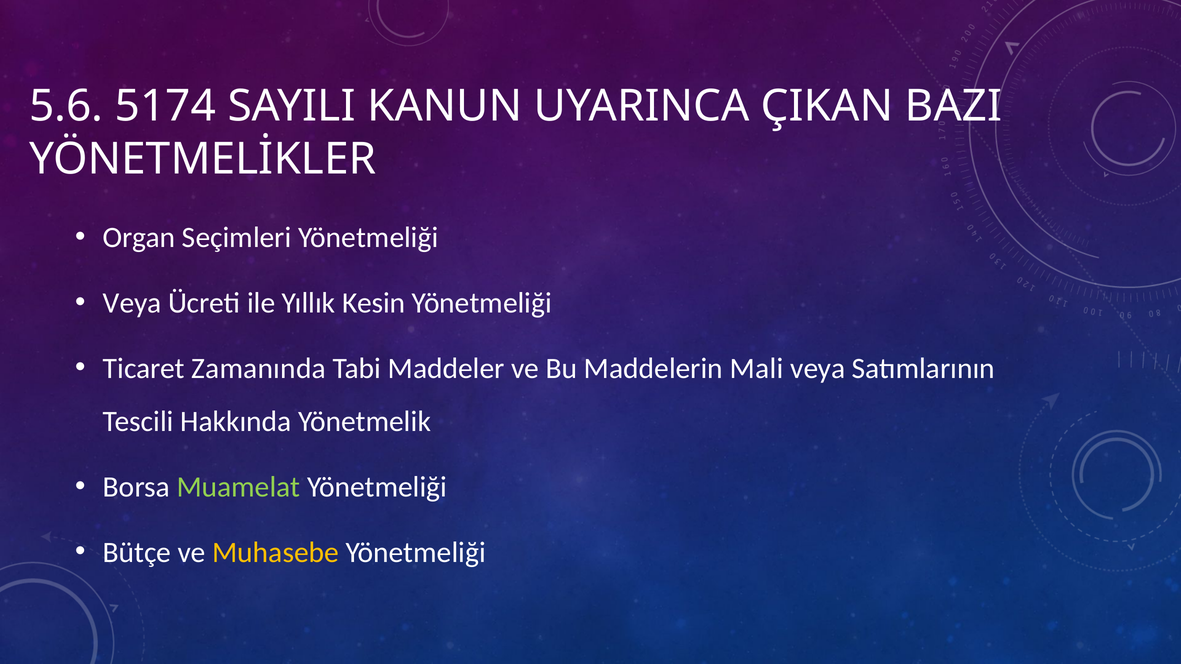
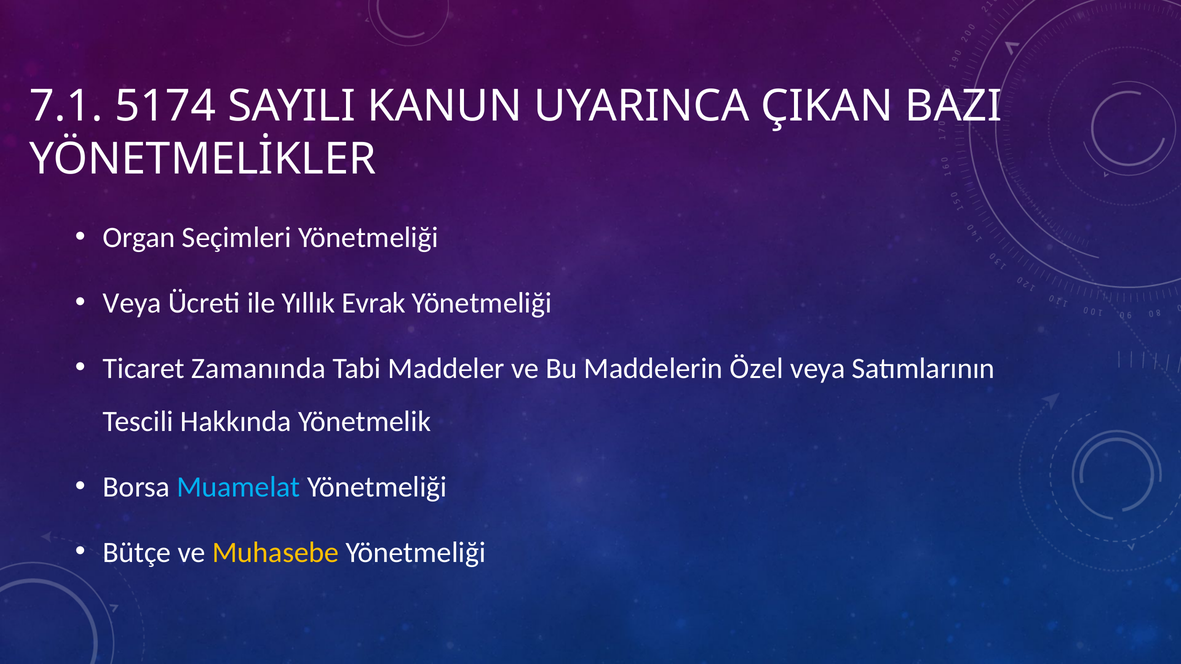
5.6: 5.6 -> 7.1 (66, 106)
Kesin: Kesin -> Evrak (374, 303)
Mali: Mali -> Özel (757, 369)
Muamelat colour: light green -> light blue (238, 487)
